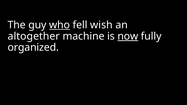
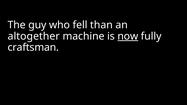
who underline: present -> none (60, 25)
wish: wish -> than (101, 25)
organized: organized -> craftsman (33, 47)
